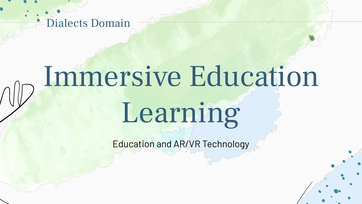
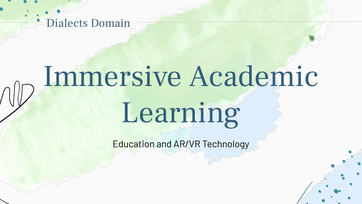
Immersive Education: Education -> Academic (254, 76)
